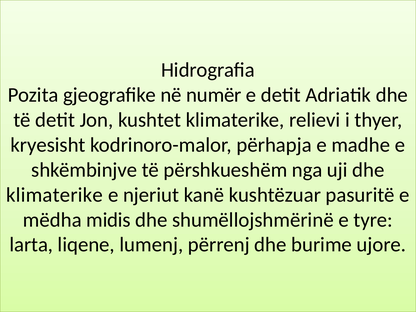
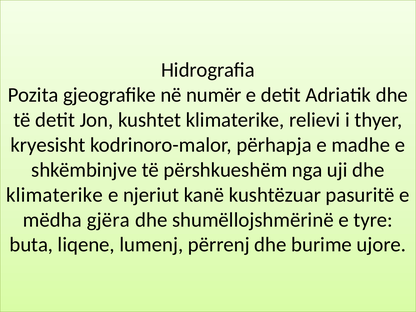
midis: midis -> gjëra (108, 220)
larta: larta -> buta (31, 245)
